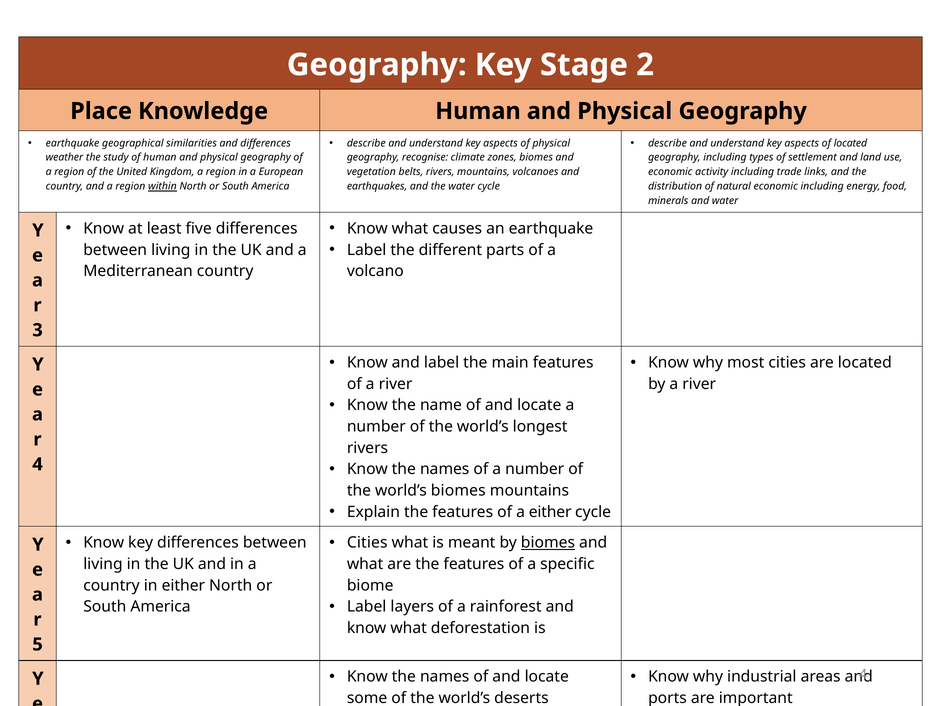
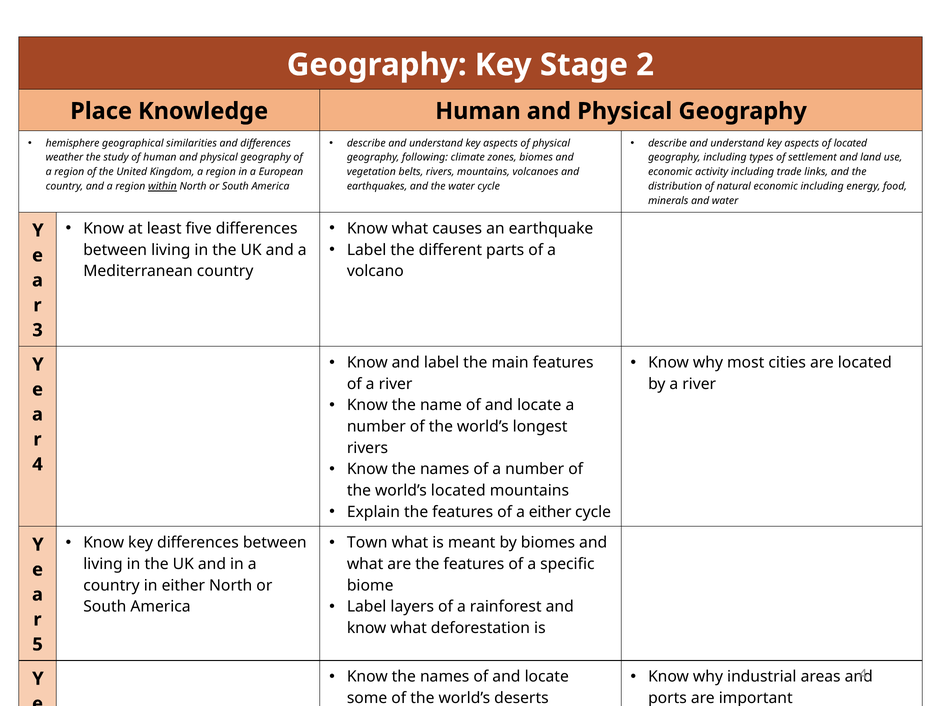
earthquake: earthquake -> hemisphere (73, 143)
recognise: recognise -> following (425, 157)
world’s biomes: biomes -> located (458, 490)
Cities: Cities -> Town (367, 543)
biomes underline: present -> none (548, 543)
